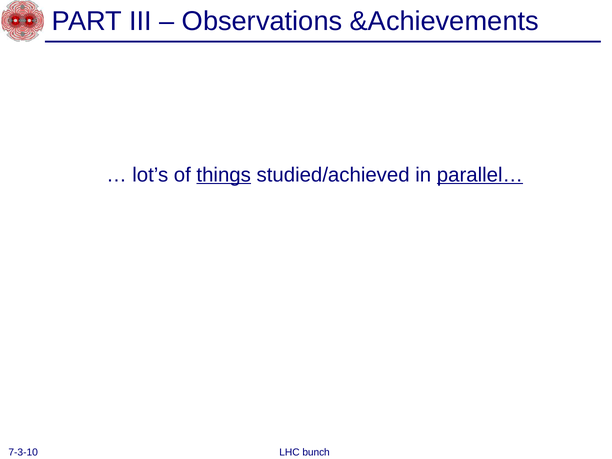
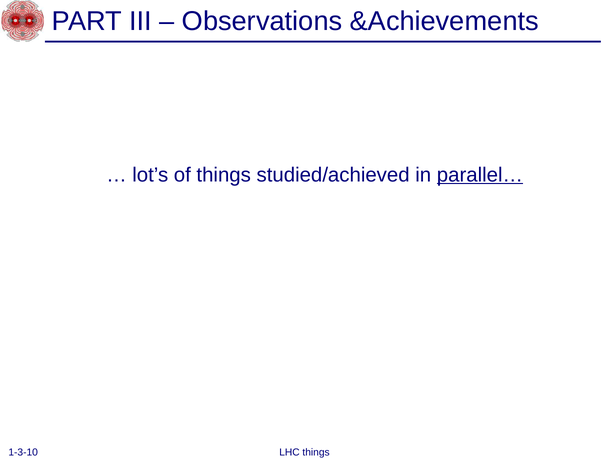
things underline: present -> none (224, 175)
7-3-10: 7-3-10 -> 1-3-10 (23, 452)
LHC bunch: bunch -> things (316, 452)
